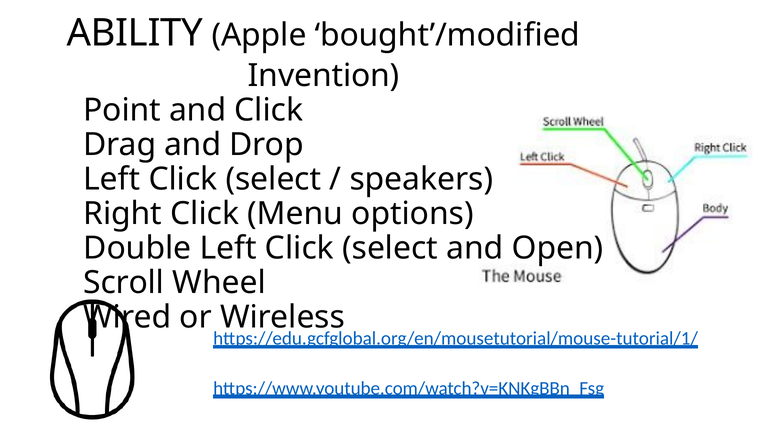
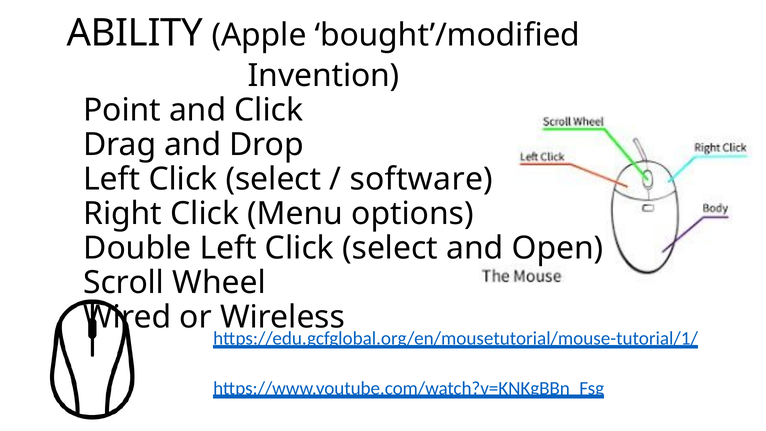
speakers: speakers -> software (421, 179)
